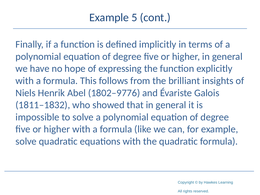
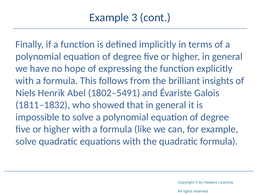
5: 5 -> 3 (134, 17)
1802–9776: 1802–9776 -> 1802–5491 (114, 93)
